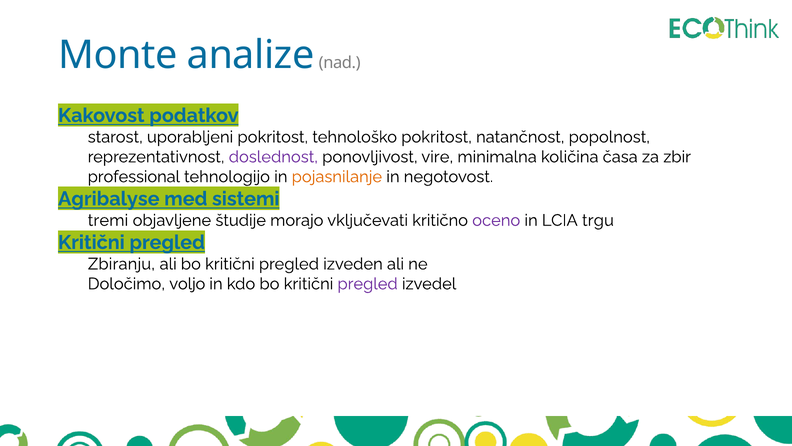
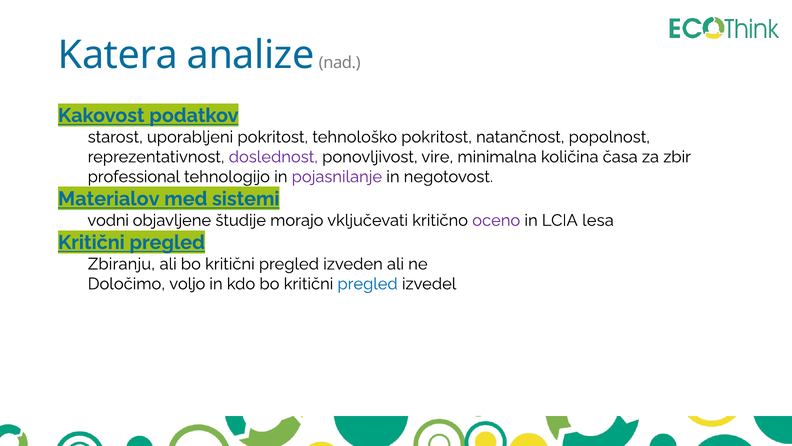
Monte: Monte -> Katera (118, 55)
pojasnilanje colour: orange -> purple (337, 177)
Agribalyse: Agribalyse -> Materialov (109, 199)
tremi: tremi -> vodni (108, 220)
trgu: trgu -> lesa (598, 220)
pregled colour: purple -> blue (368, 284)
